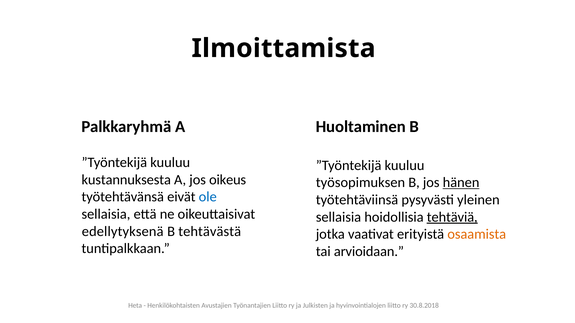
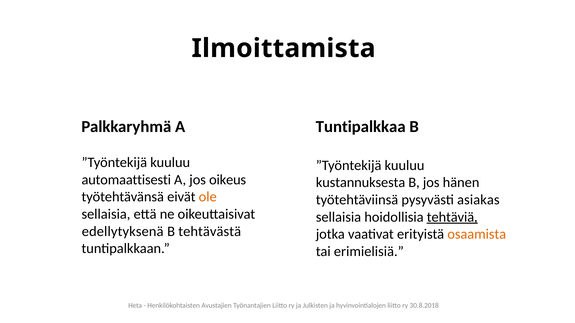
Huoltaminen: Huoltaminen -> Tuntipalkkaa (361, 127)
kustannuksesta: kustannuksesta -> automaattisesti (126, 180)
työsopimuksen: työsopimuksen -> kustannuksesta (361, 183)
hänen underline: present -> none (461, 183)
ole colour: blue -> orange (208, 197)
yleinen: yleinen -> asiakas (478, 200)
arvioidaan: arvioidaan -> erimielisiä (369, 252)
